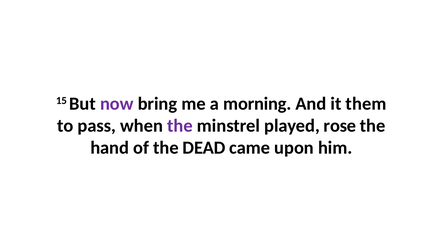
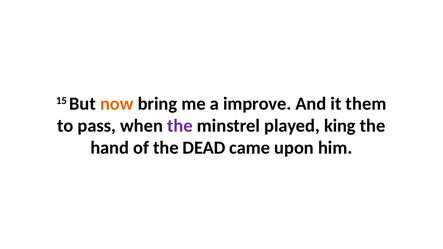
now colour: purple -> orange (117, 104)
morning: morning -> improve (257, 104)
rose: rose -> king (340, 126)
